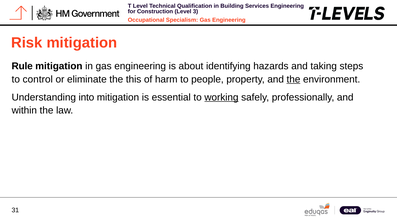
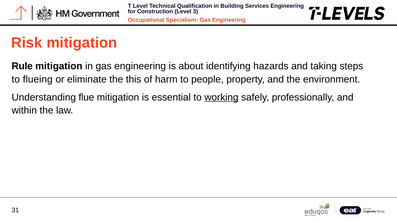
control: control -> flueing (38, 79)
the underline: present -> none (293, 79)
into: into -> flue (86, 97)
